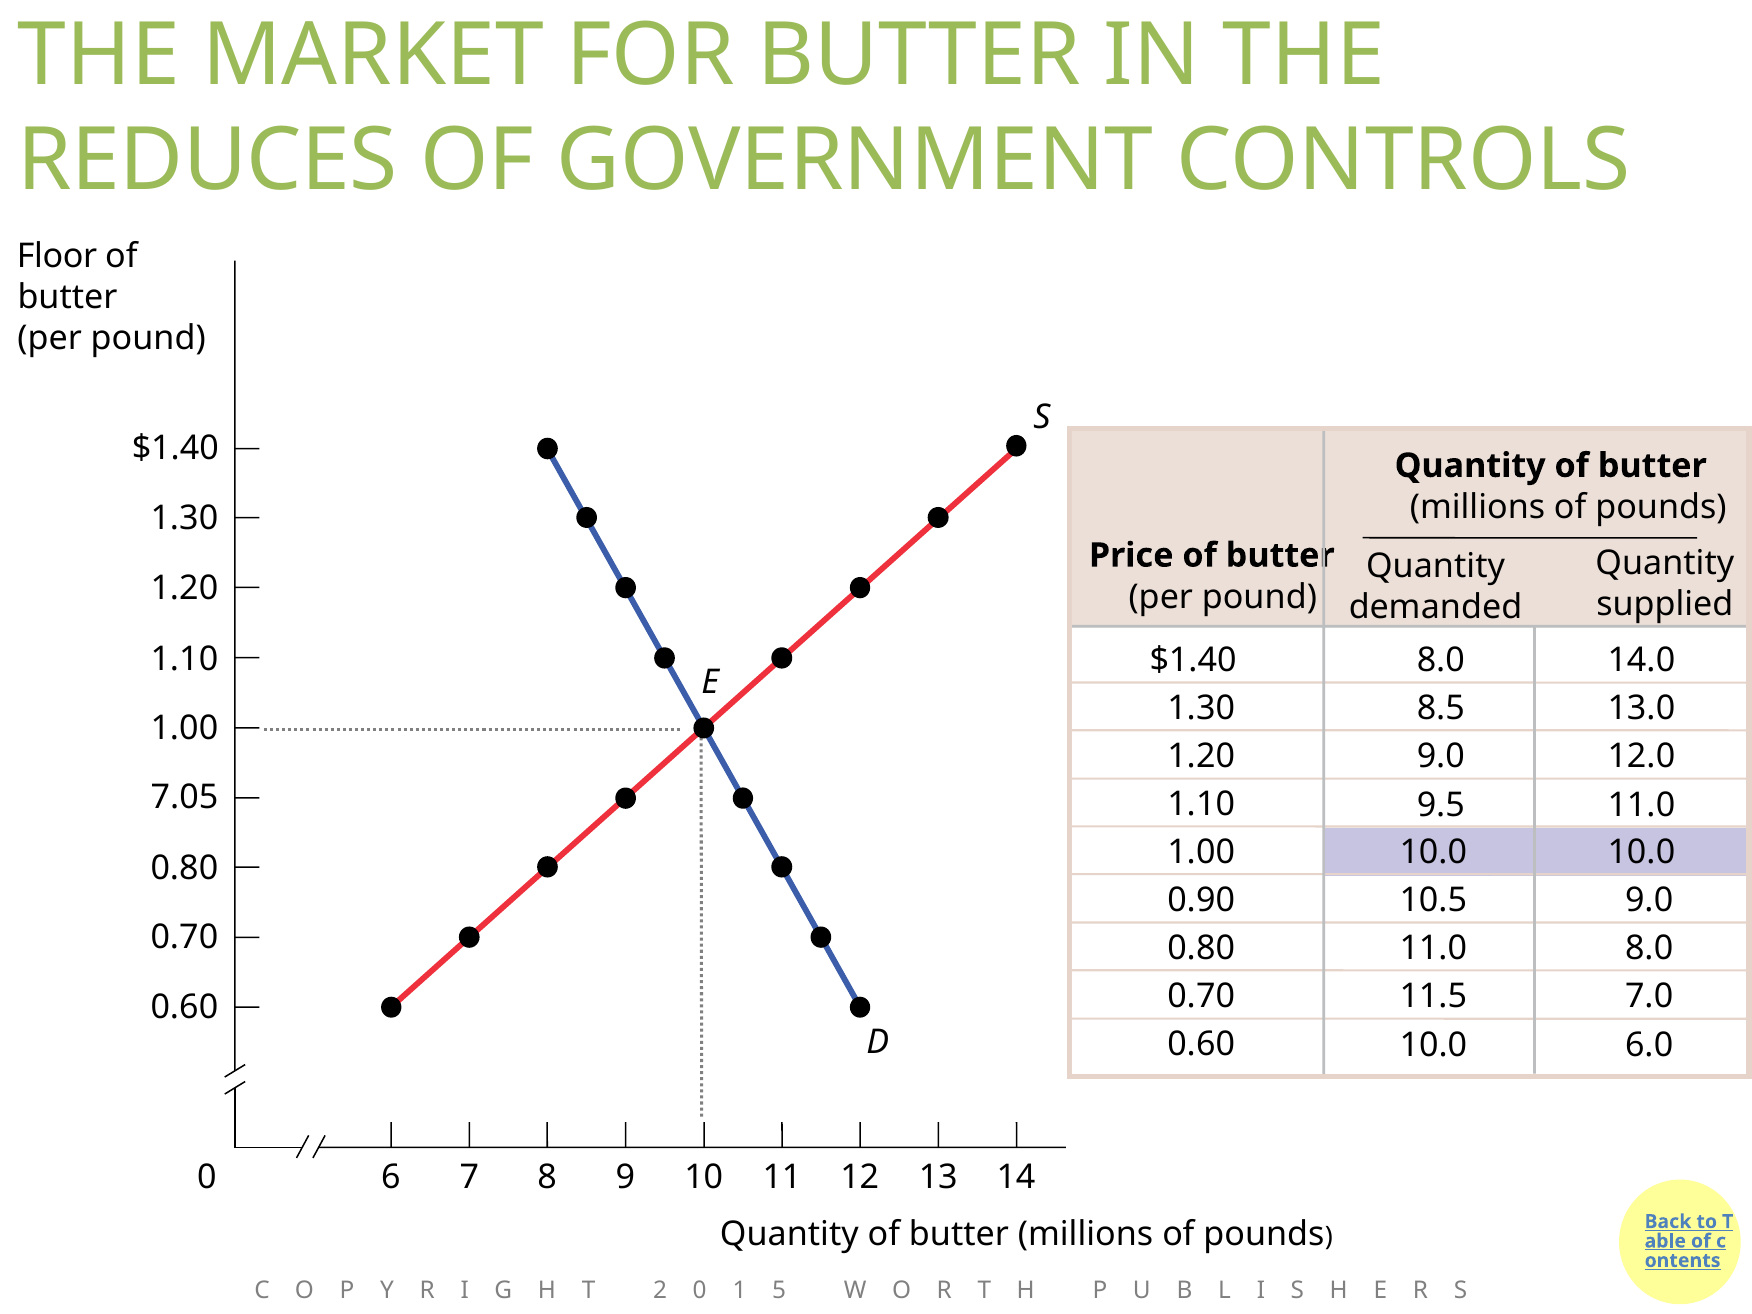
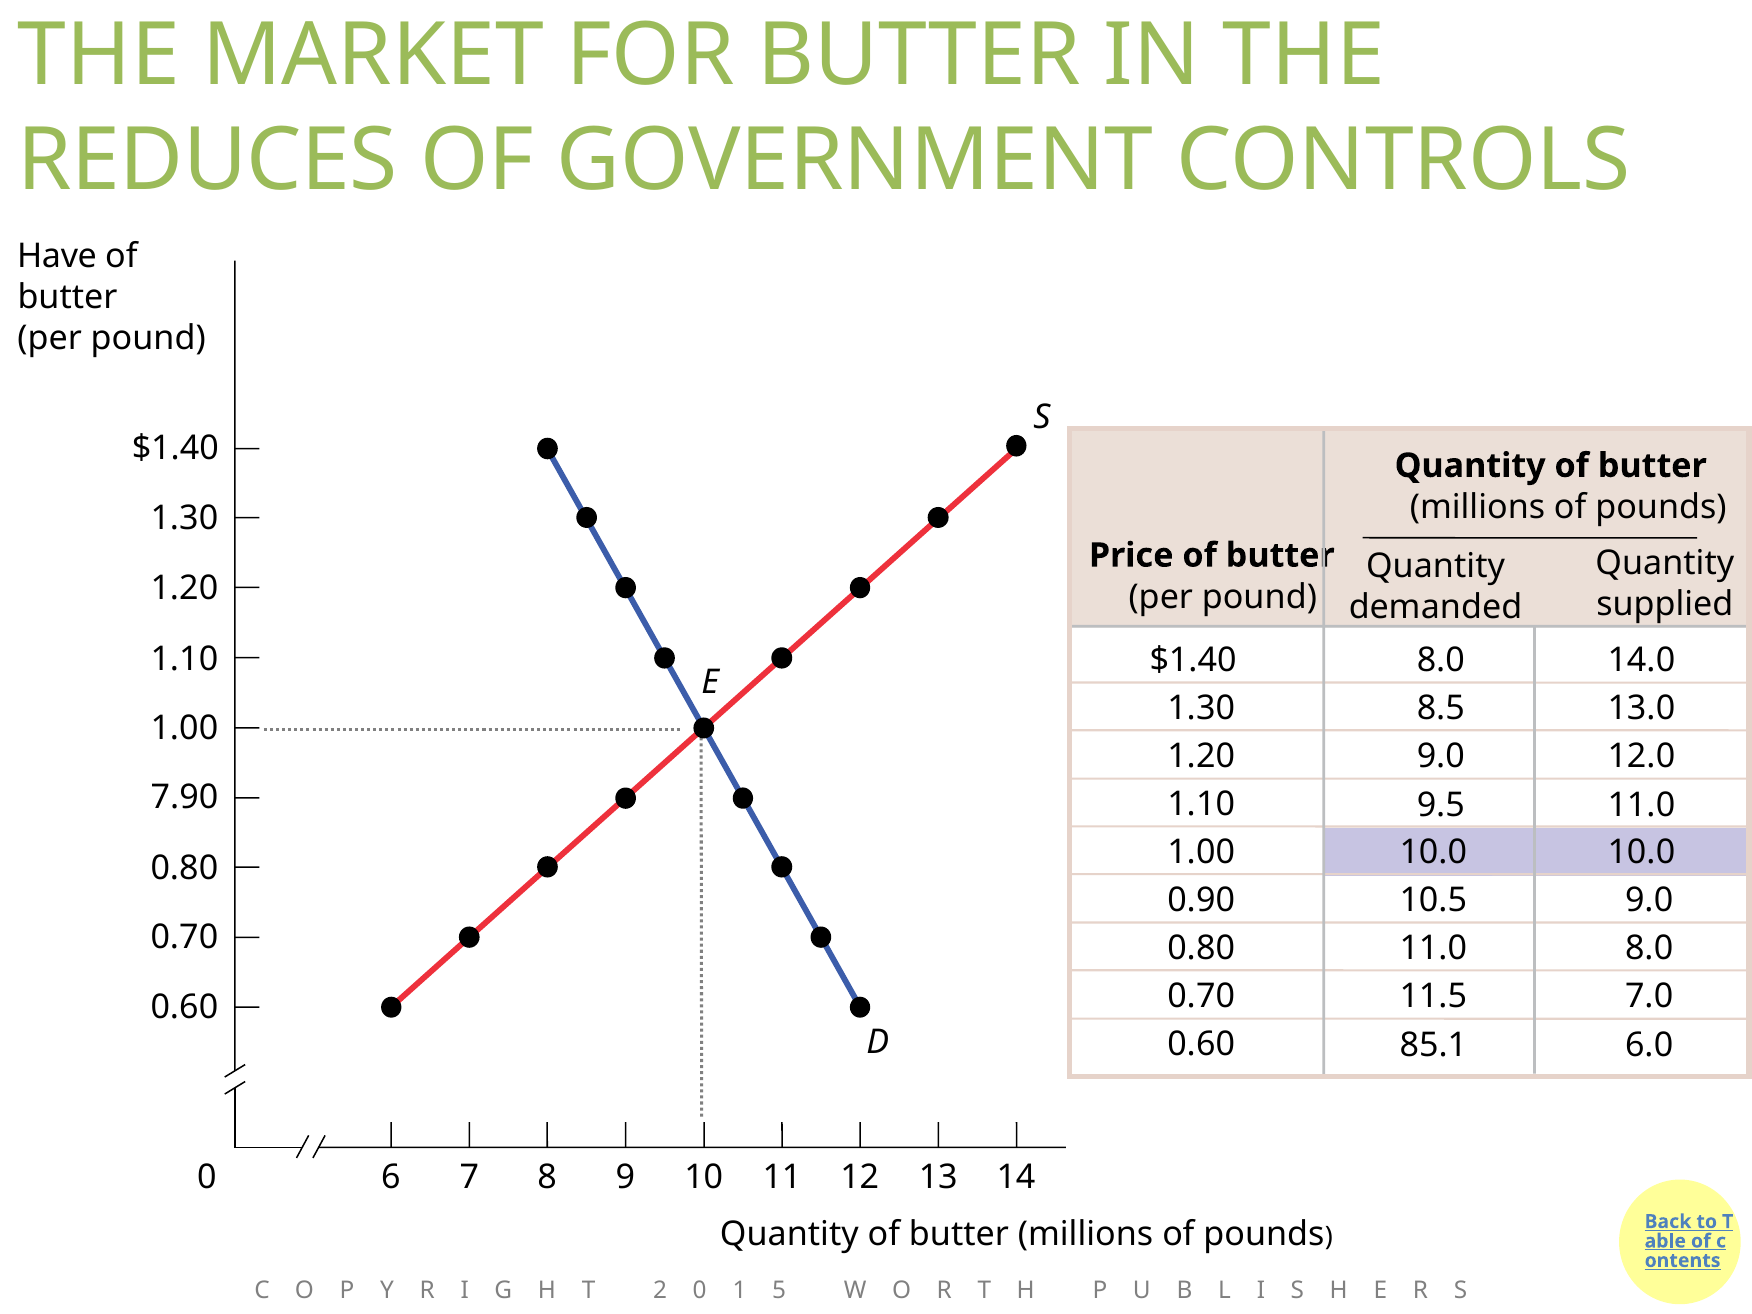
Floor: Floor -> Have (57, 256)
7.05: 7.05 -> 7.90 (184, 797)
10.0: 10.0 -> 85.1 (1433, 1045)
